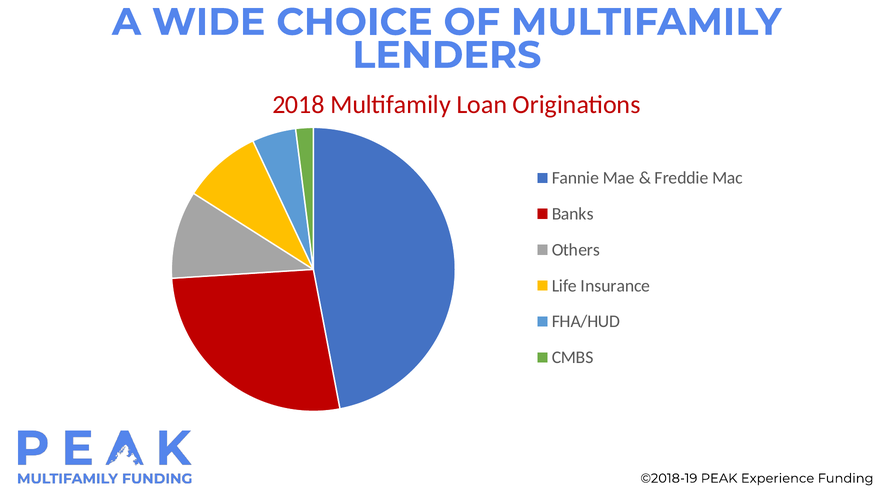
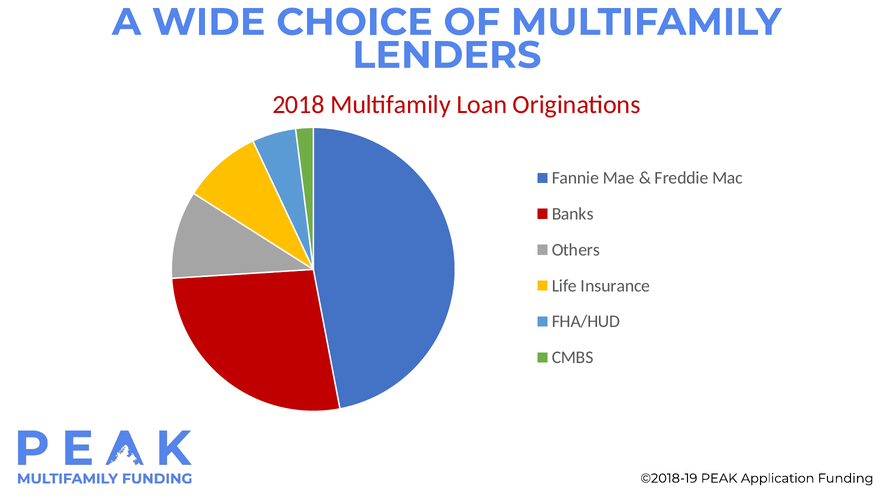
Experience: Experience -> Application (778, 478)
